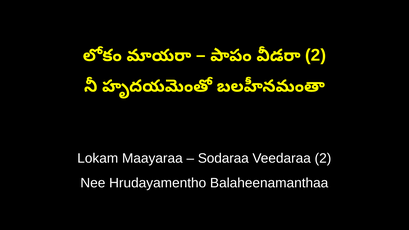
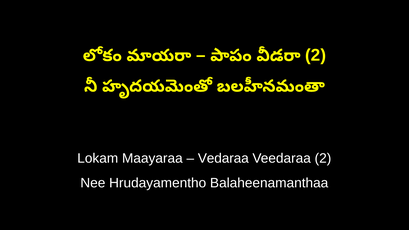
Sodaraa: Sodaraa -> Vedaraa (223, 158)
